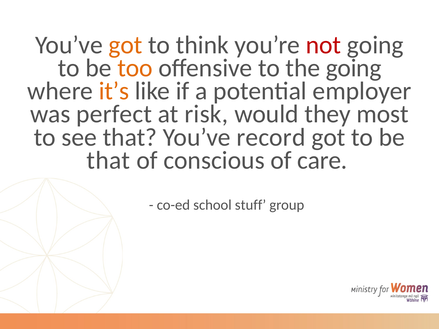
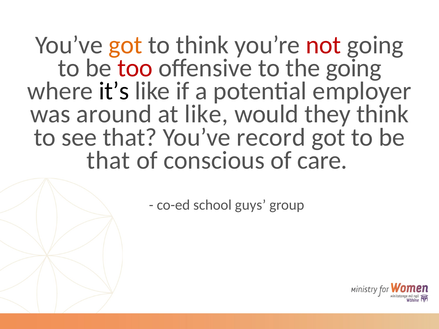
too colour: orange -> red (135, 68)
it’s colour: orange -> black (114, 91)
perfect: perfect -> around (114, 114)
at risk: risk -> like (206, 114)
they most: most -> think (383, 114)
stuff: stuff -> guys (250, 205)
